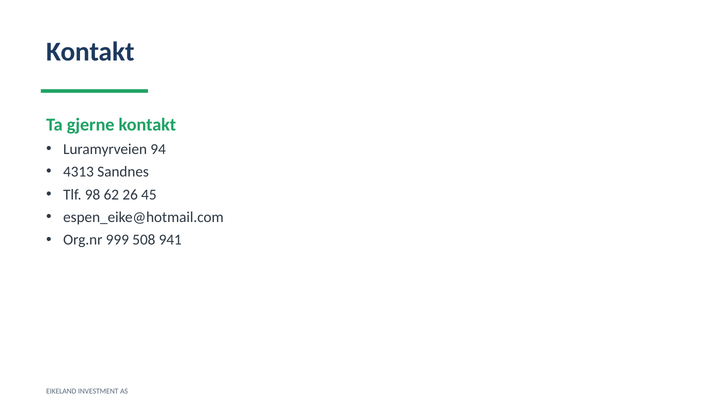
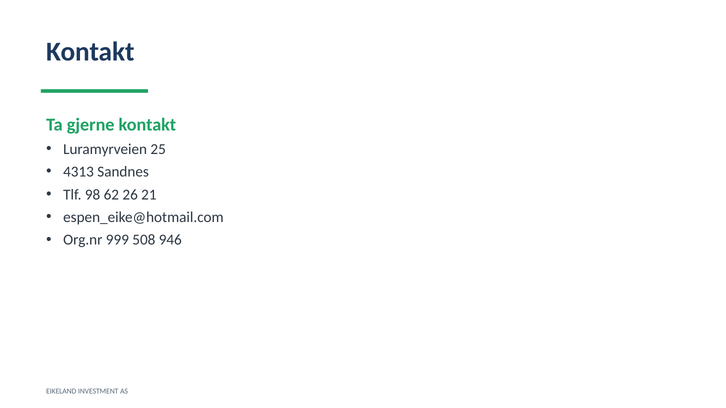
94: 94 -> 25 (158, 149)
45: 45 -> 21 (149, 195)
941: 941 -> 946 (170, 240)
